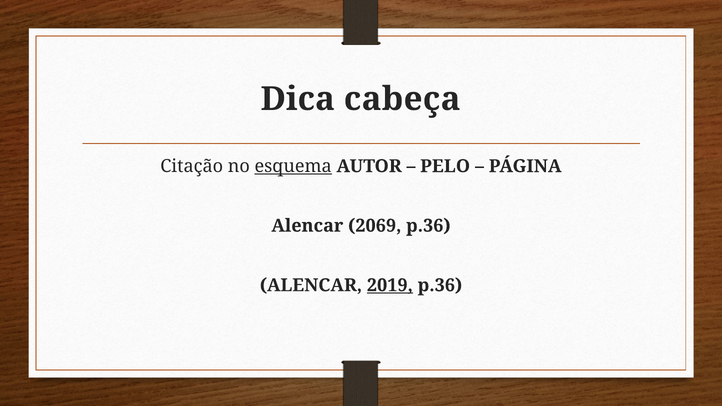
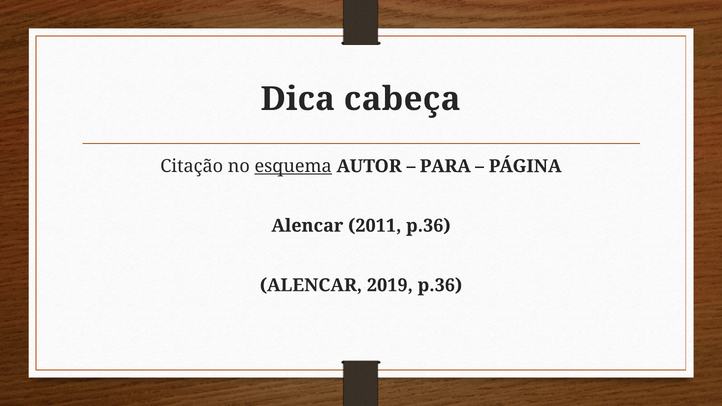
PELO: PELO -> PARA (445, 166)
2069: 2069 -> 2011 (375, 226)
2019 underline: present -> none (390, 285)
